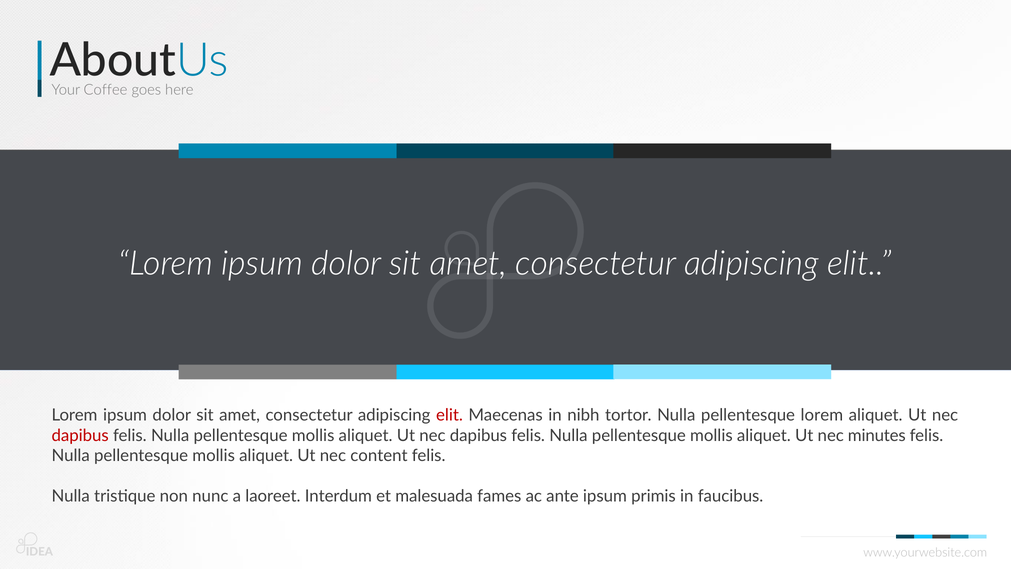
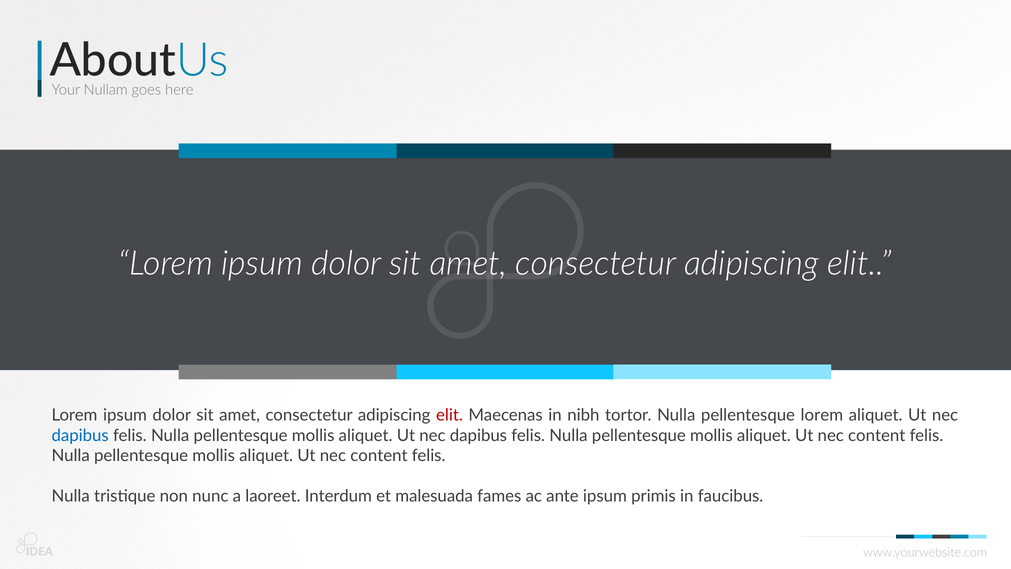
Coffee: Coffee -> Nullam (106, 90)
dapibus colour: red -> blue (80, 435)
minutes: minutes -> content (877, 435)
